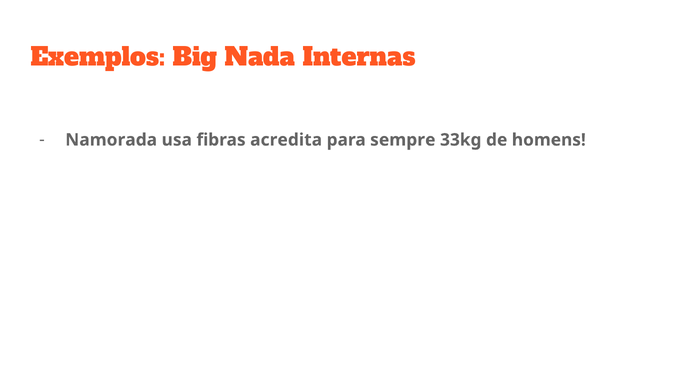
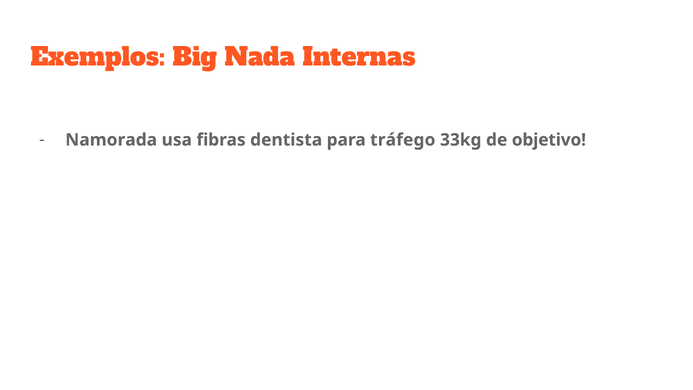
acredita: acredita -> dentista (286, 140)
sempre: sempre -> tráfego (403, 140)
homens: homens -> objetivo (549, 140)
